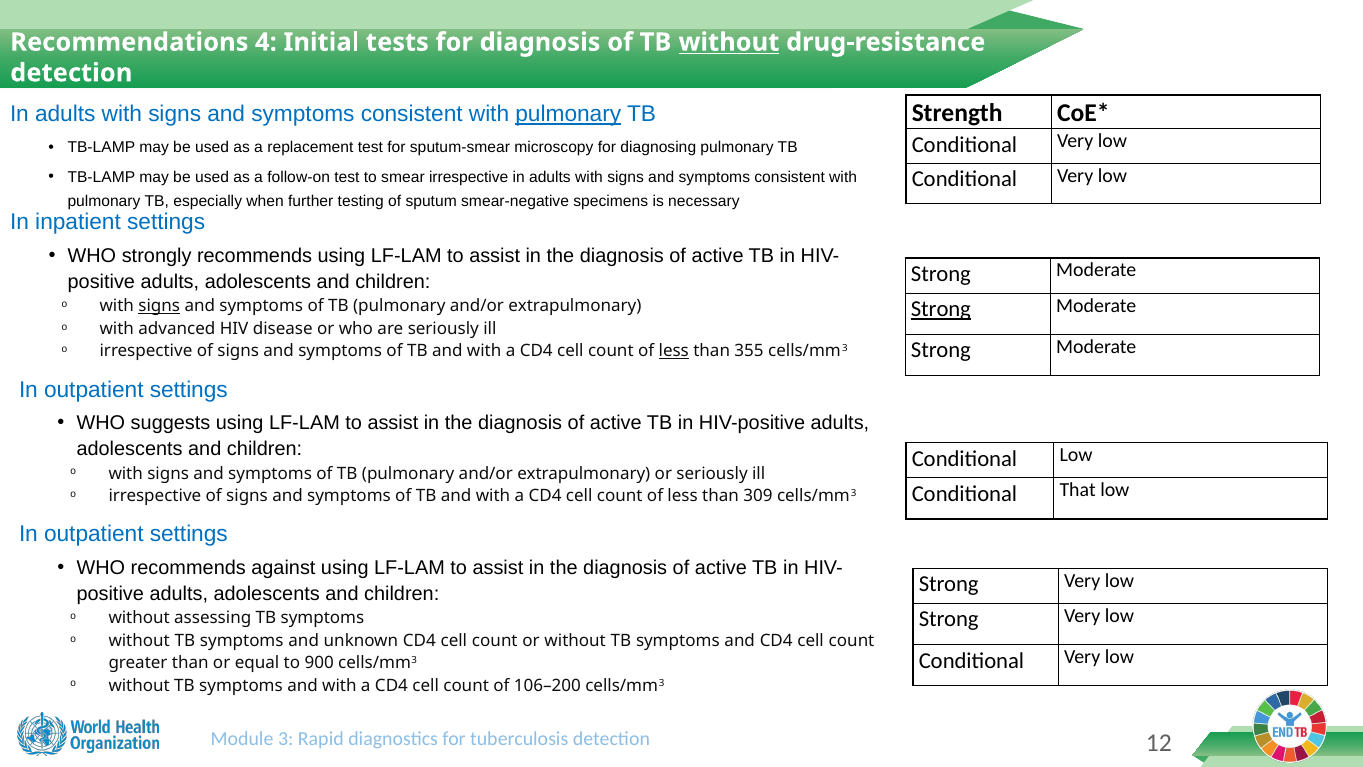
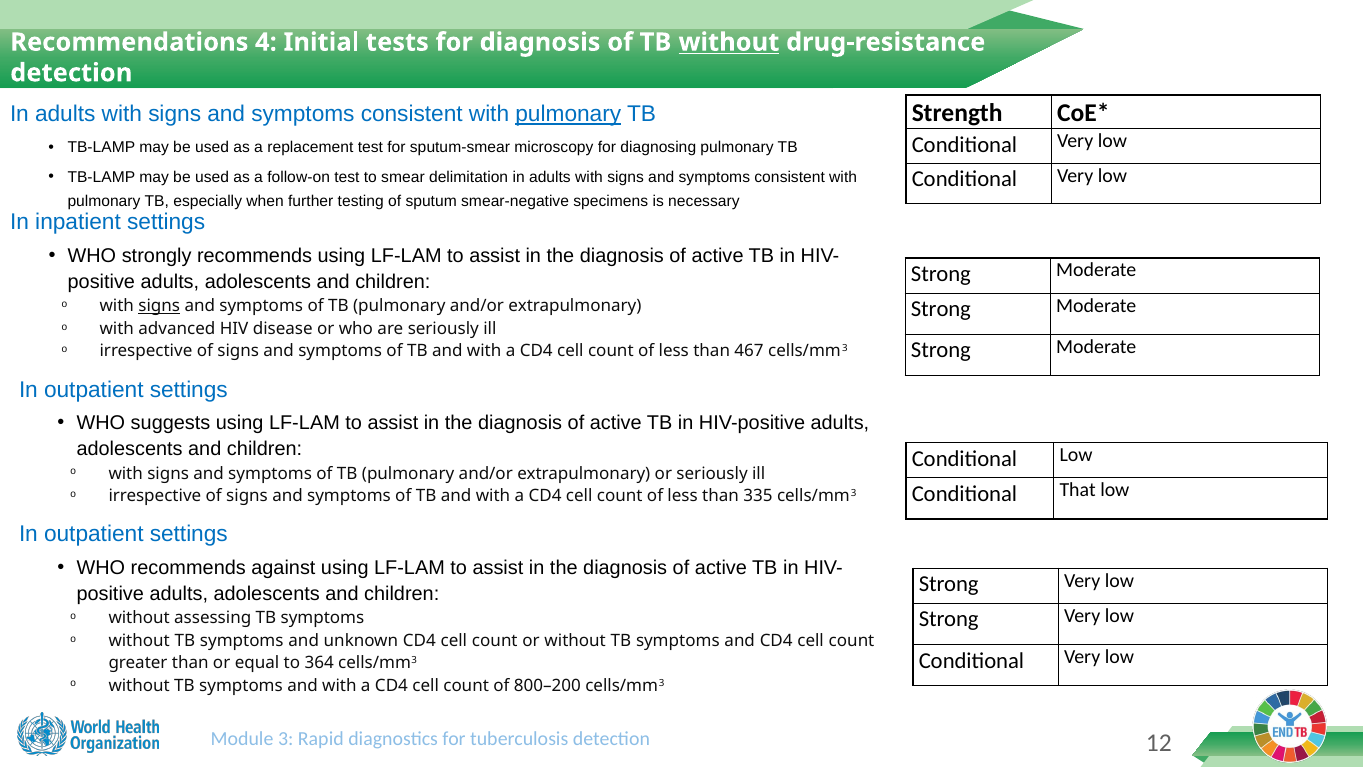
smear irrespective: irrespective -> delimitation (469, 177)
Strong underline: present -> none (941, 309)
less underline: present -> none (674, 351)
355: 355 -> 467 (749, 351)
309: 309 -> 335 (758, 496)
900: 900 -> 364 (319, 663)
106–200: 106–200 -> 800–200 (547, 685)
